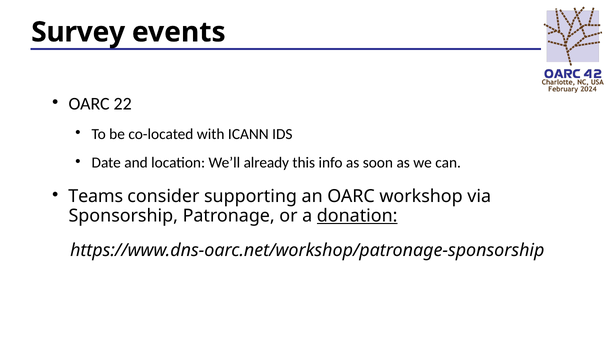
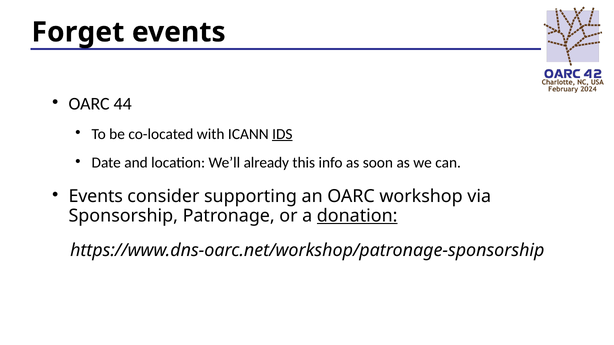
Survey: Survey -> Forget (78, 32)
22: 22 -> 44 (123, 104)
IDS underline: none -> present (282, 134)
Teams: Teams -> Events (96, 197)
